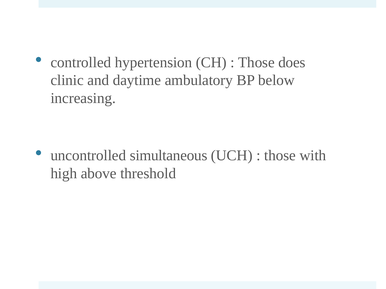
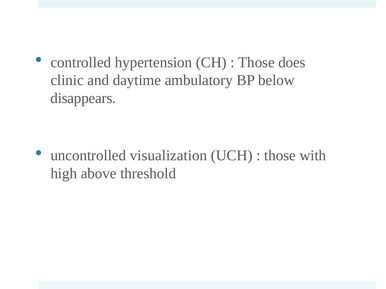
increasing: increasing -> disappears (83, 98)
simultaneous: simultaneous -> visualization (168, 156)
